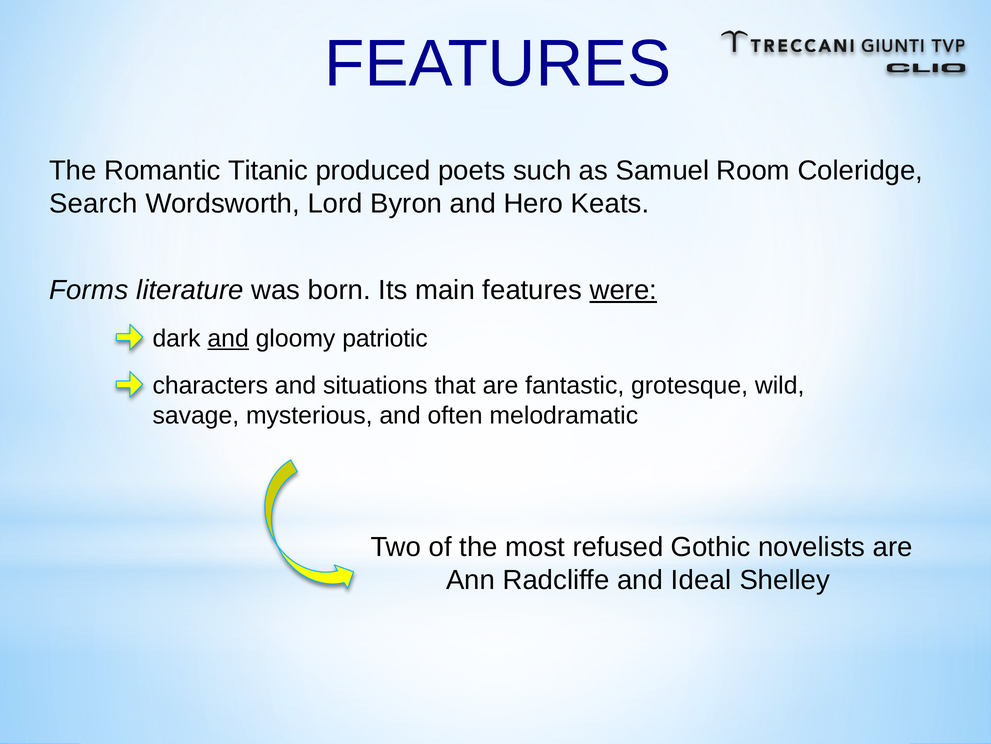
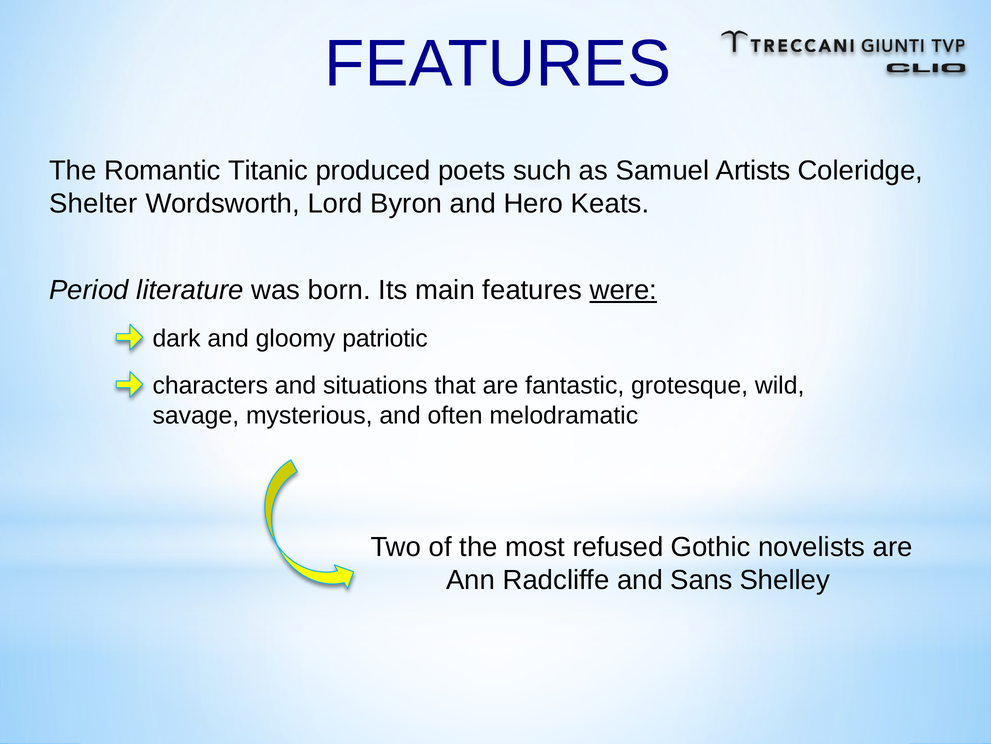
Room: Room -> Artists (753, 170)
Search: Search -> Shelter (93, 203)
Forms: Forms -> Period (89, 290)
and underline: present -> none (228, 338)
Ideal: Ideal -> Sans (701, 580)
